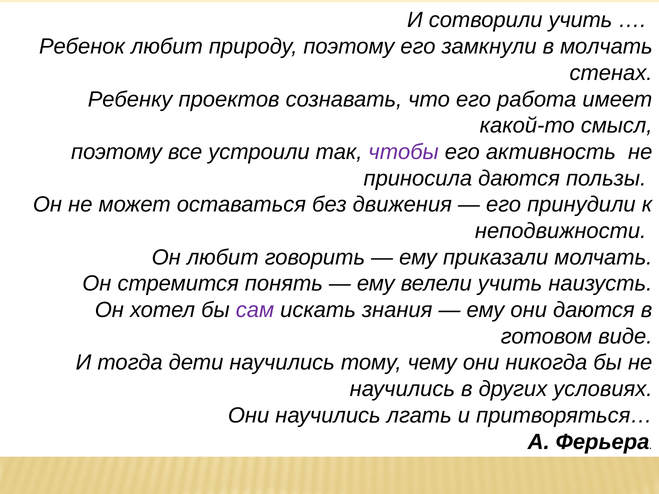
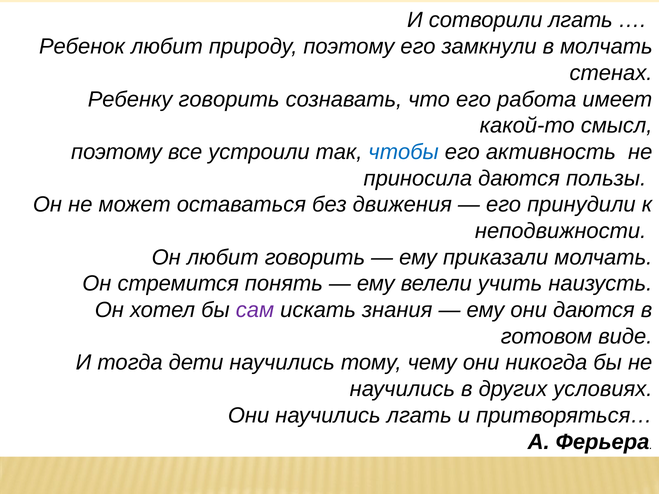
сотворили учить: учить -> лгать (580, 20)
Ребенку проектов: проектов -> говорить (229, 99)
чтобы colour: purple -> blue (404, 152)
